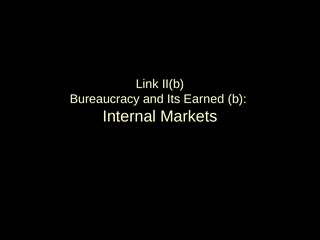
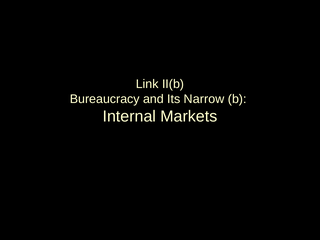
Earned: Earned -> Narrow (204, 99)
